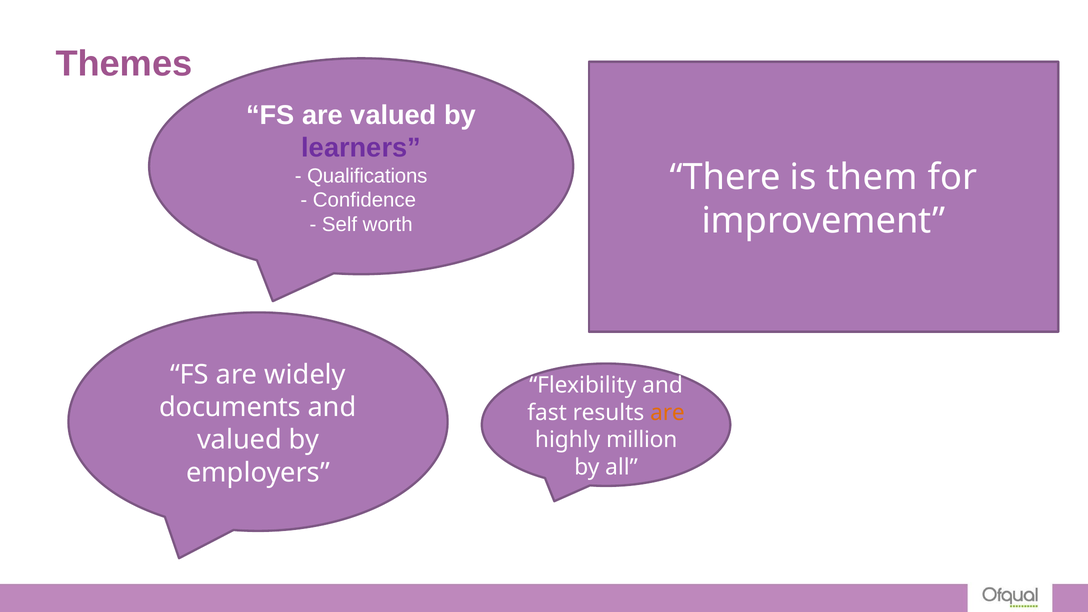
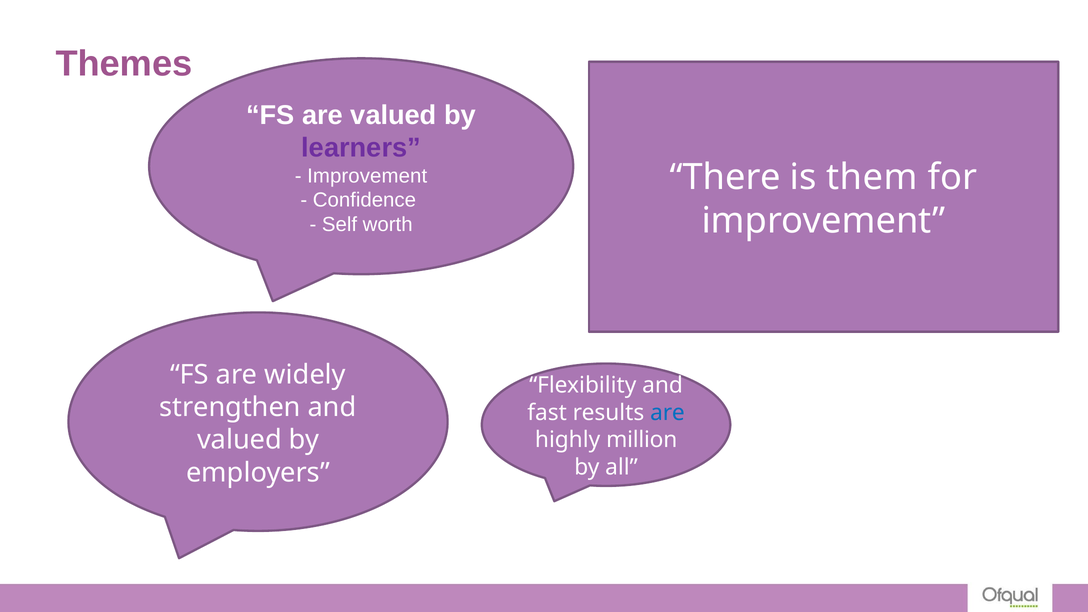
Qualifications: Qualifications -> Improvement (367, 176)
documents: documents -> strengthen (230, 407)
are colour: orange -> blue (667, 413)
